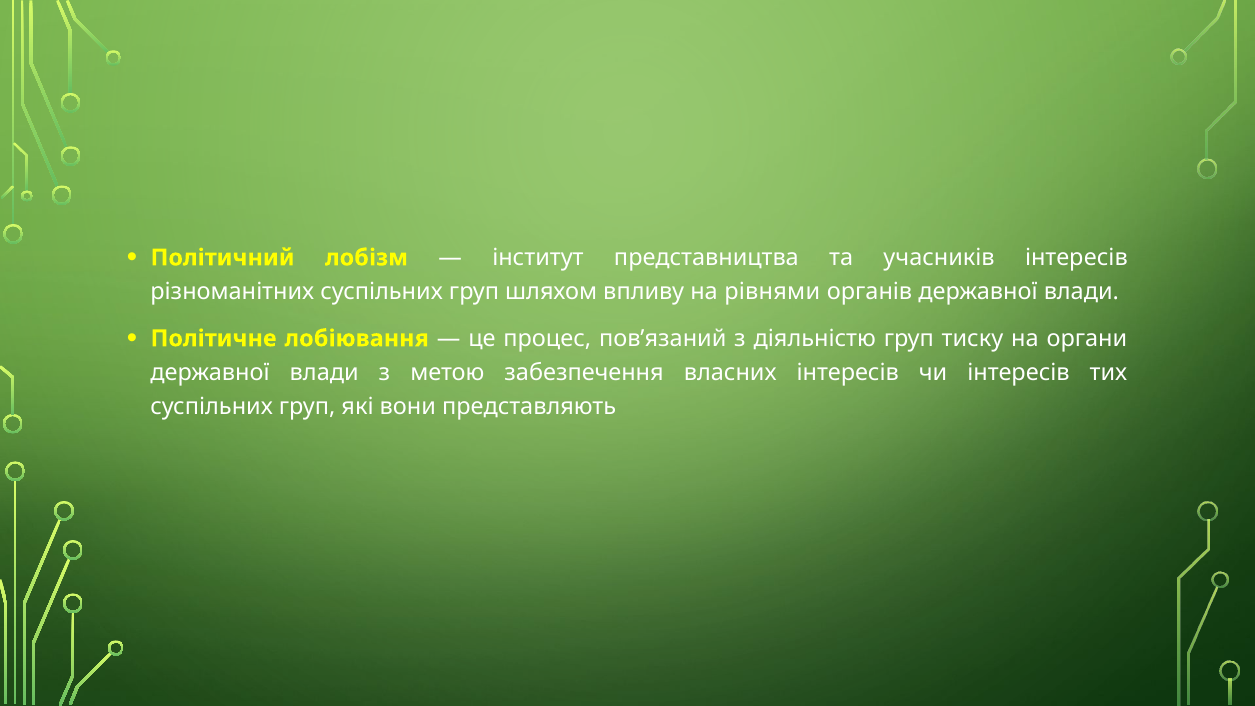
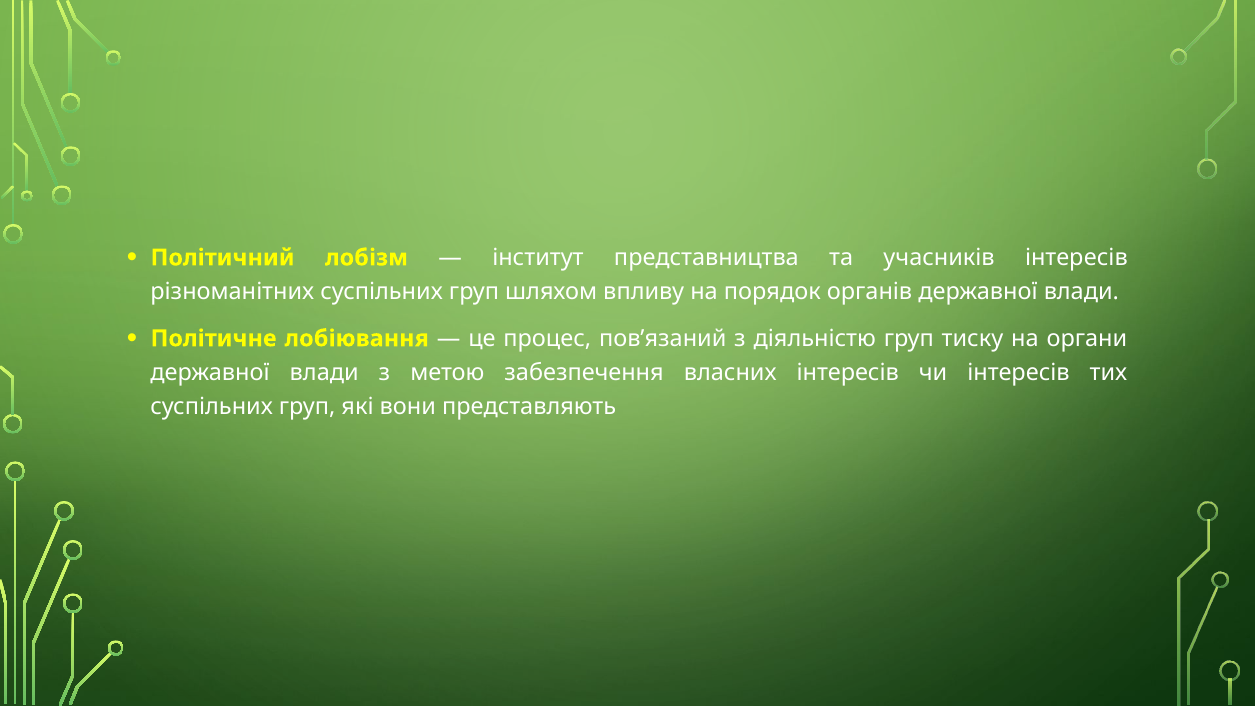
рівнями: рівнями -> порядок (772, 292)
